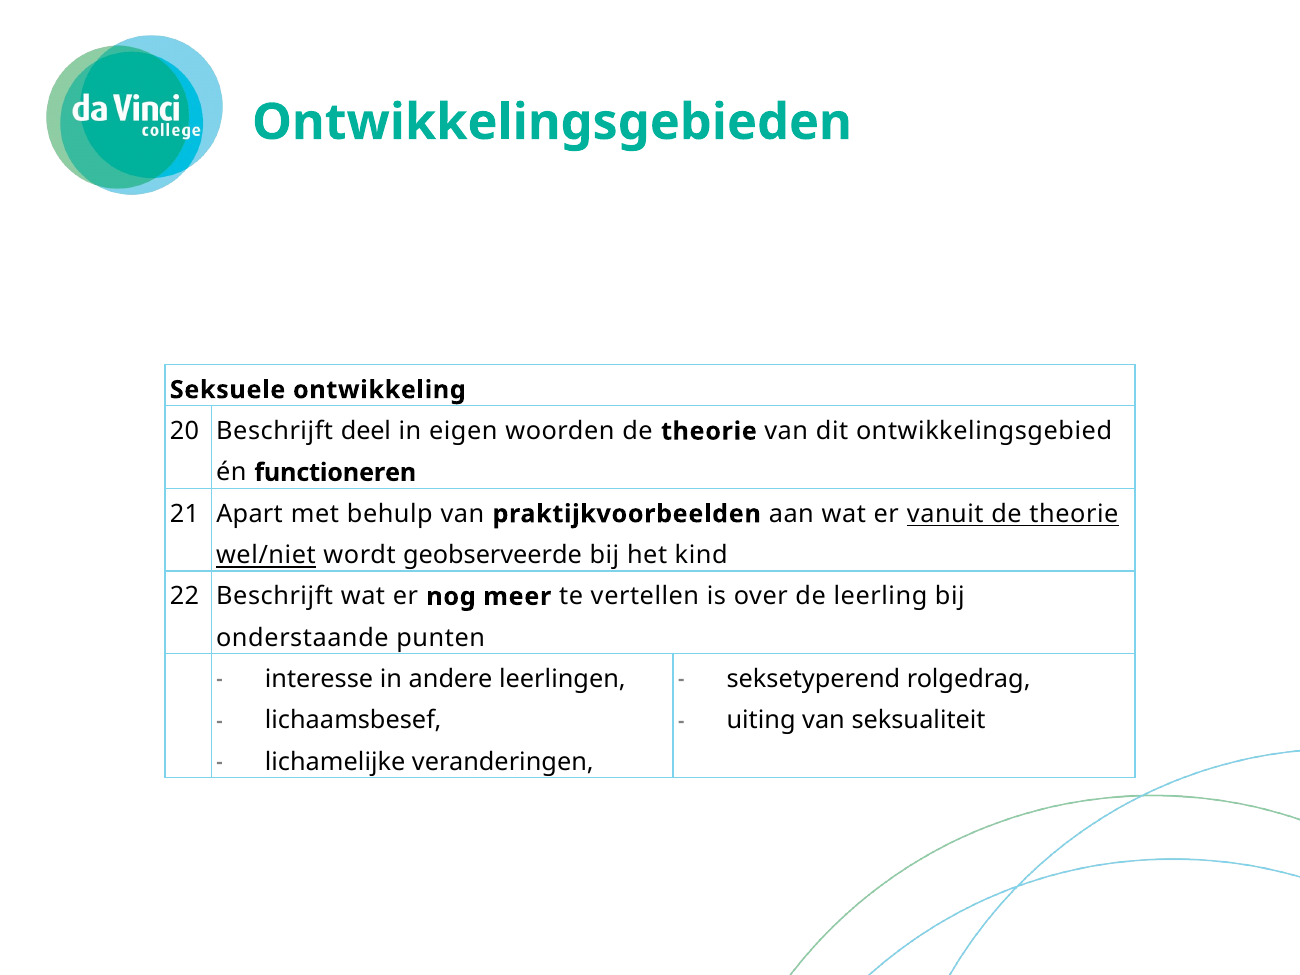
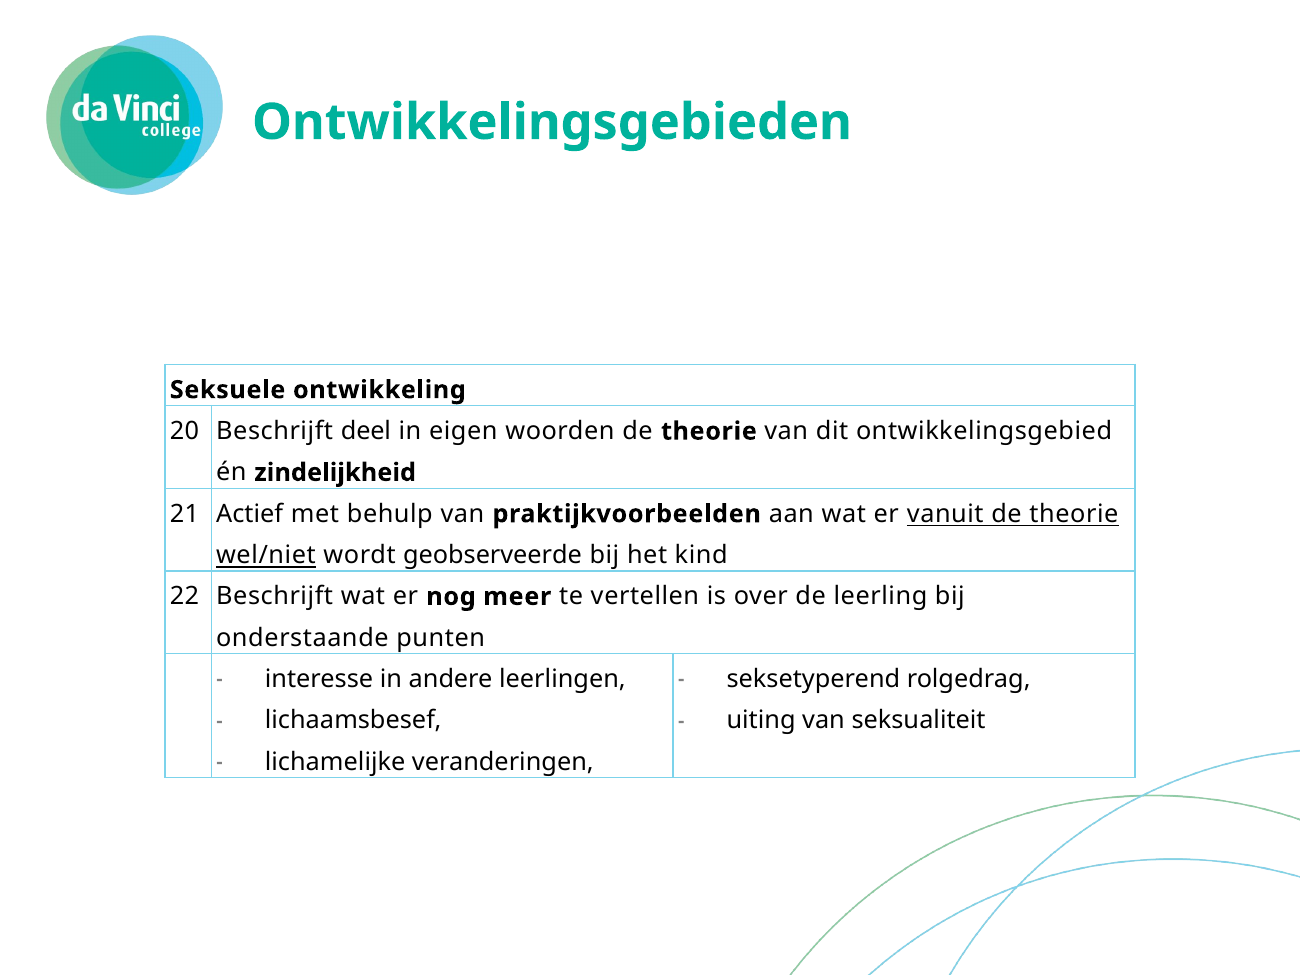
functioneren: functioneren -> zindelijkheid (335, 473)
Apart: Apart -> Actief (250, 514)
